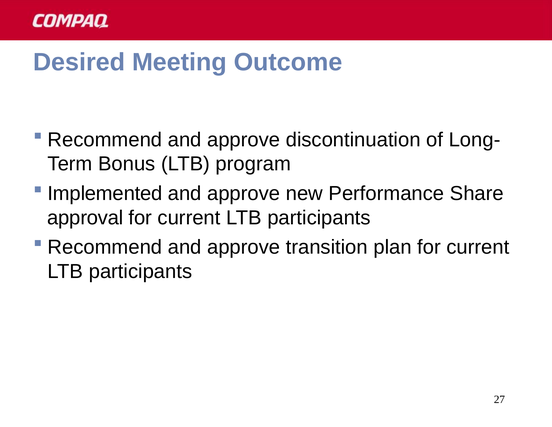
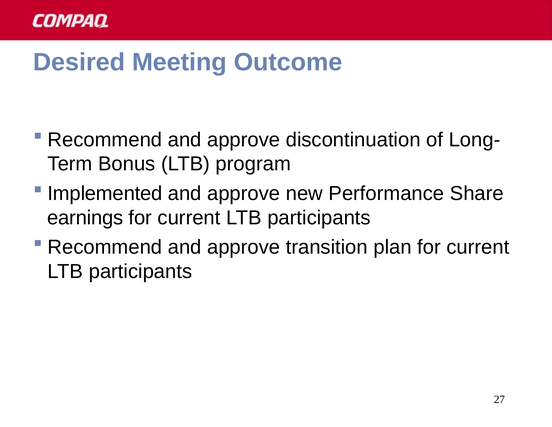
approval: approval -> earnings (85, 217)
